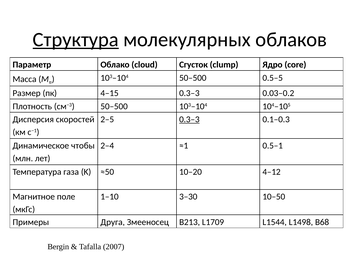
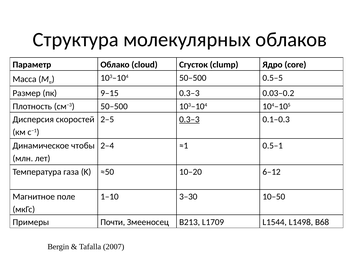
Структура underline: present -> none (76, 40)
4–15: 4–15 -> 9–15 (110, 93)
4–12: 4–12 -> 6–12 (272, 172)
Друга: Друга -> Почти (113, 222)
